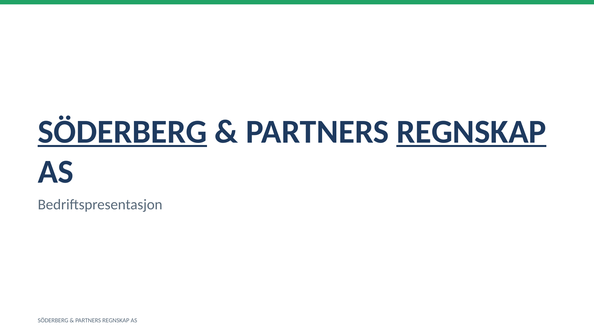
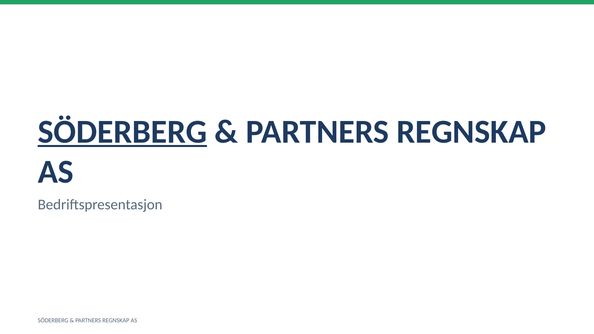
REGNSKAP underline: present -> none (471, 132)
